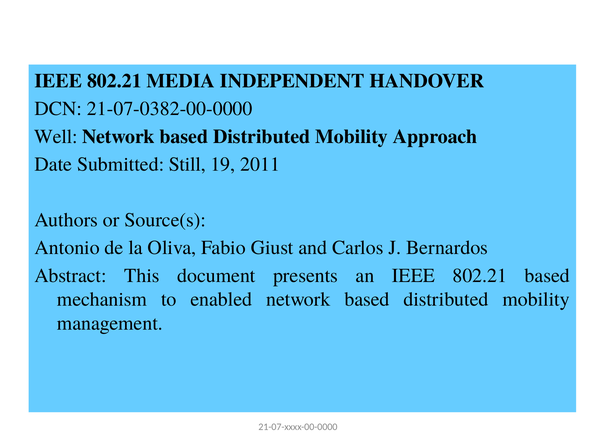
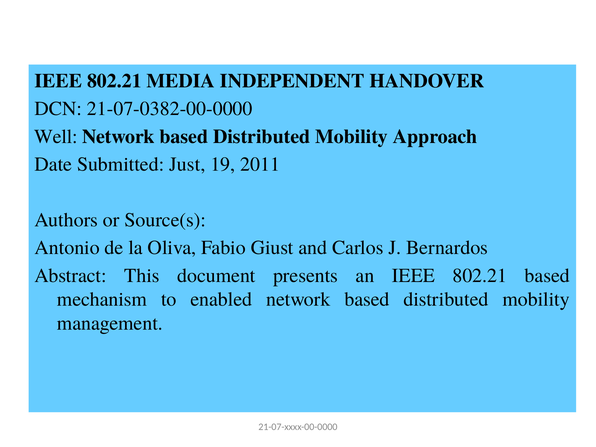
Still: Still -> Just (187, 164)
